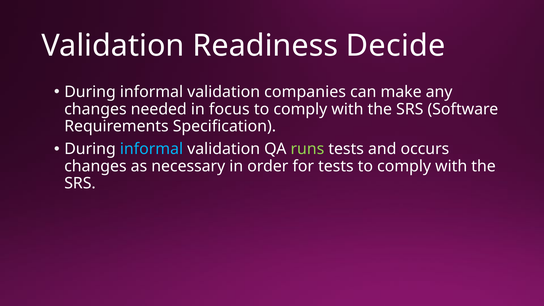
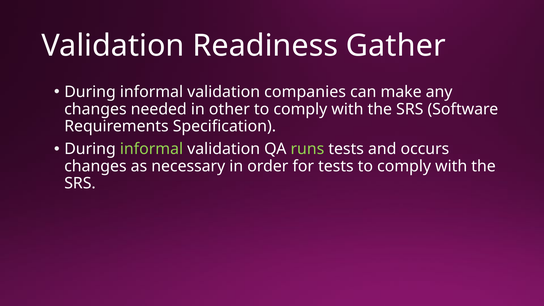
Decide: Decide -> Gather (396, 46)
focus: focus -> other (229, 109)
informal colour: light blue -> light green (152, 149)
